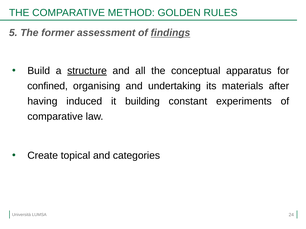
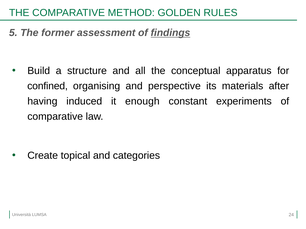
structure underline: present -> none (87, 71)
undertaking: undertaking -> perspective (174, 86)
building: building -> enough (142, 102)
